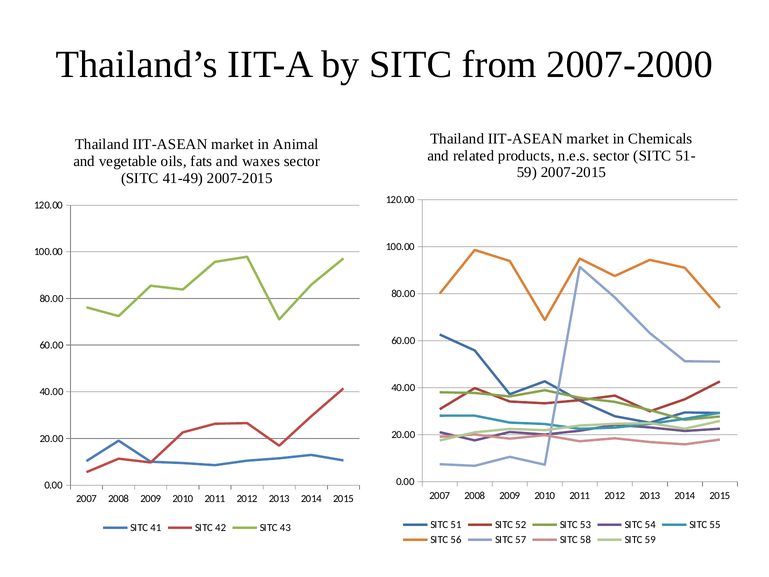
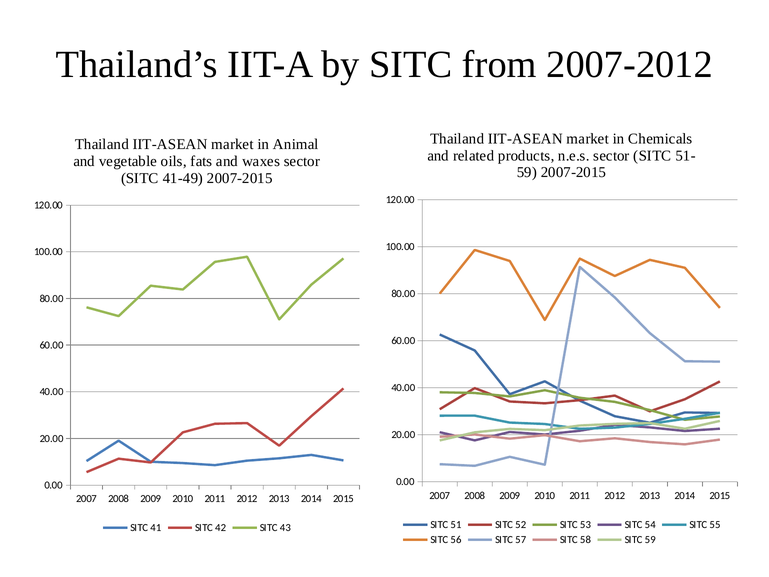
2007-2000: 2007-2000 -> 2007-2012 (630, 65)
